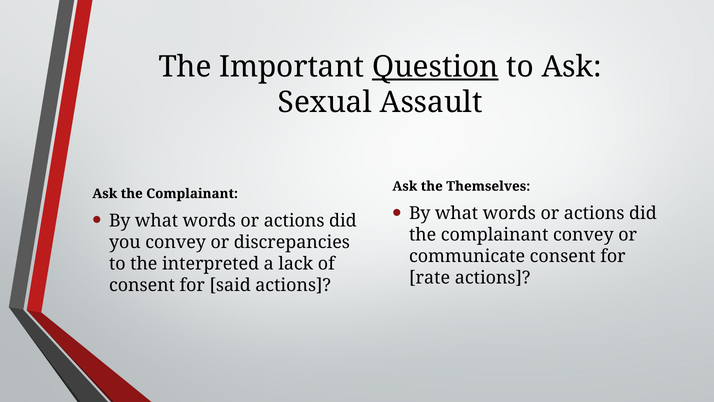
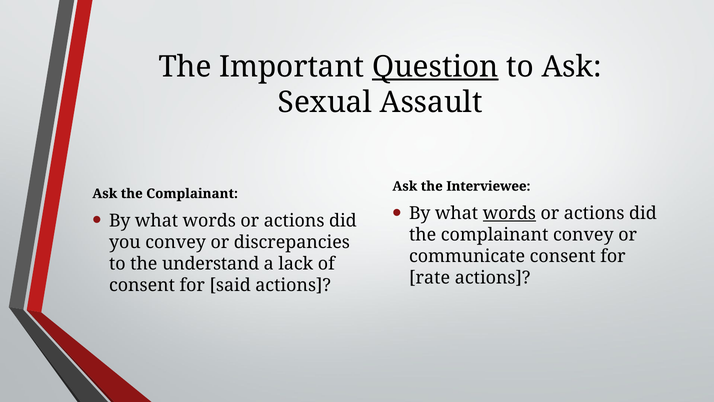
Themselves: Themselves -> Interviewee (488, 186)
words underline: none -> present (509, 213)
interpreted: interpreted -> understand (211, 263)
